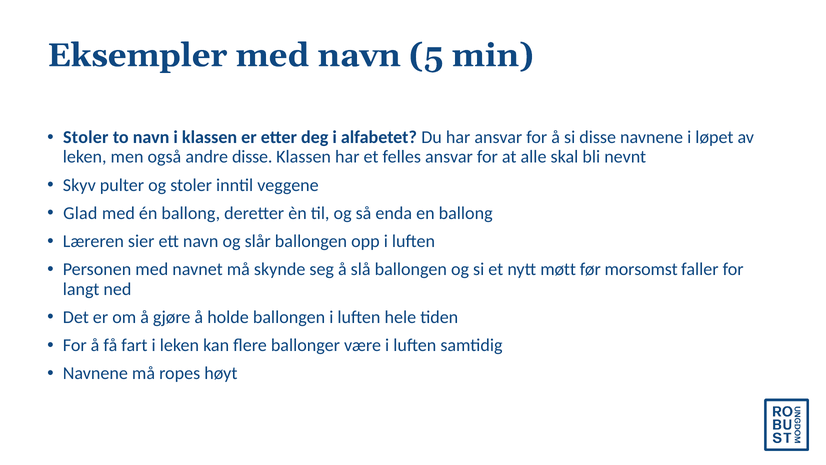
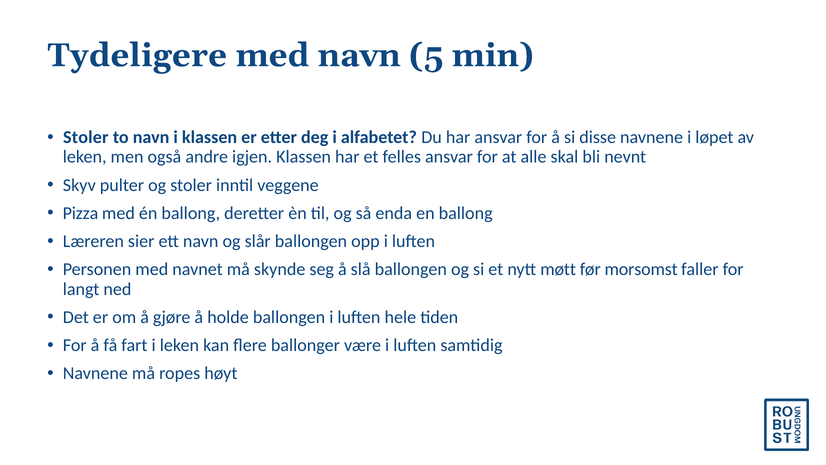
Eksempler: Eksempler -> Tydeligere (137, 55)
andre disse: disse -> igjen (252, 157)
Glad: Glad -> Pizza (80, 213)
